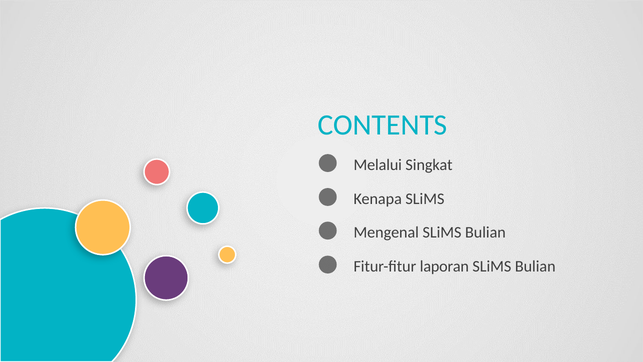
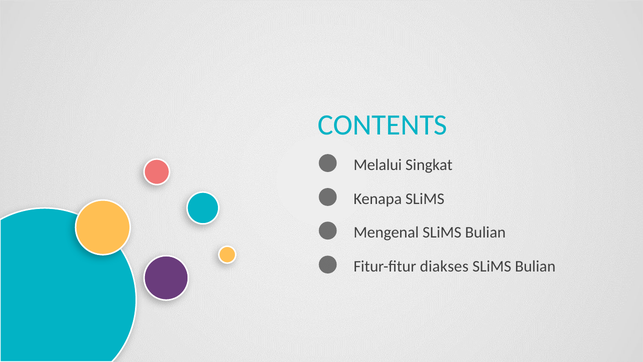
laporan: laporan -> diakses (444, 266)
